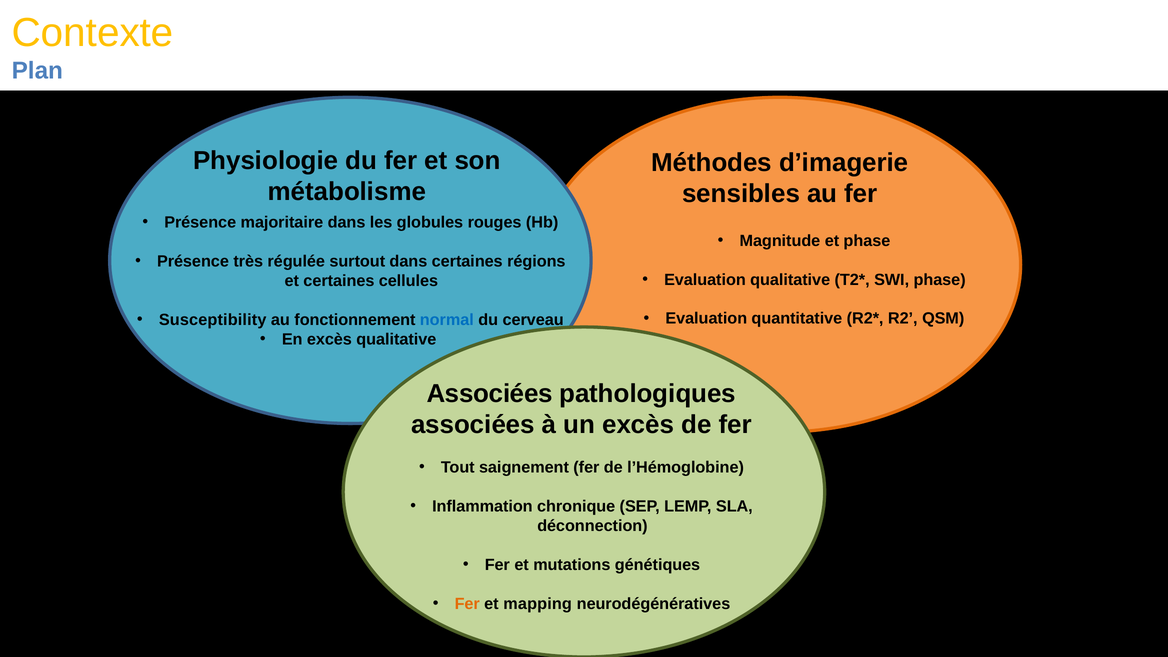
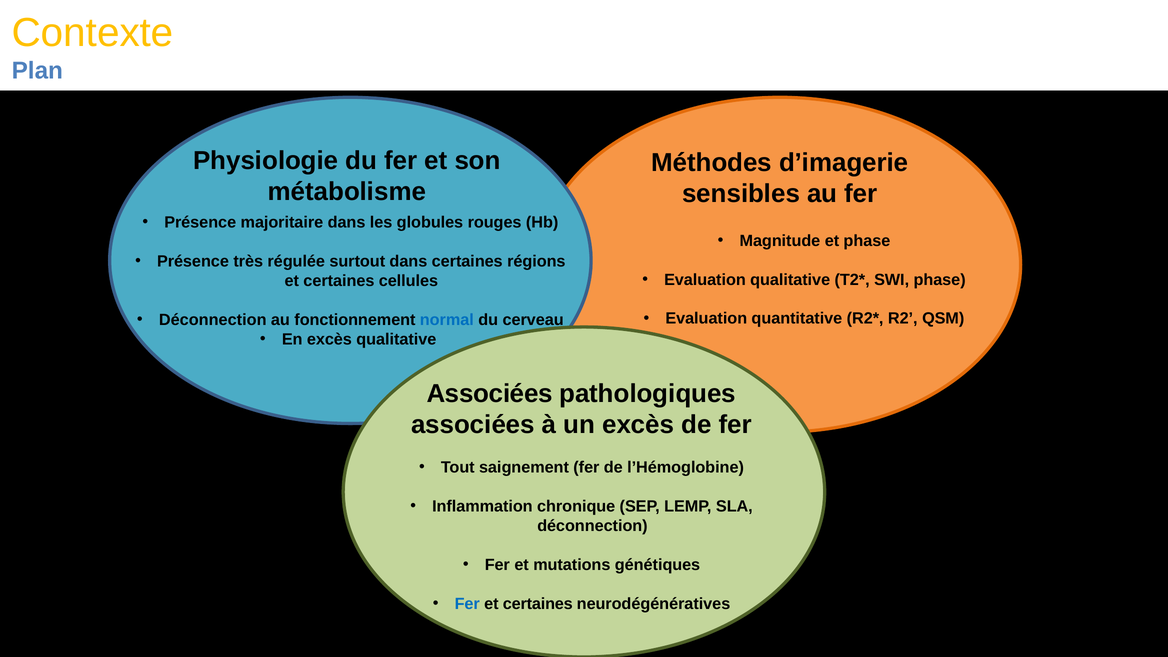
Susceptibility: Susceptibility -> Déconnection (213, 320)
Fer colour: orange -> blue (467, 604)
mapping: mapping -> certaines (538, 604)
